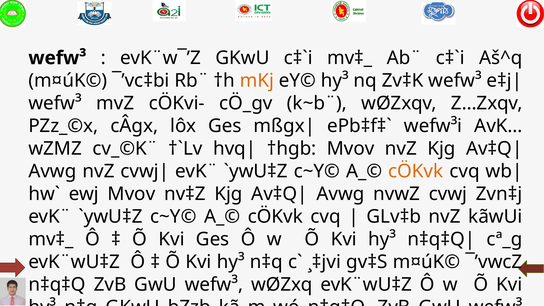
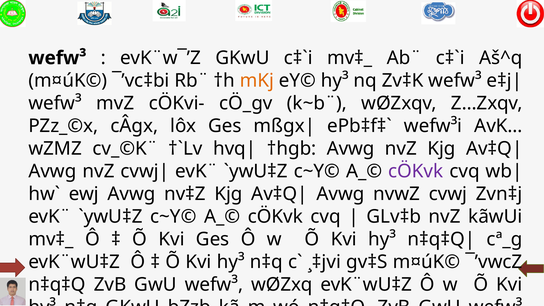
†hgb Mvov: Mvov -> Avwg (351, 149)
cÖKvk colour: orange -> purple (416, 171)
ewj Mvov: Mvov -> Avwg (132, 194)
